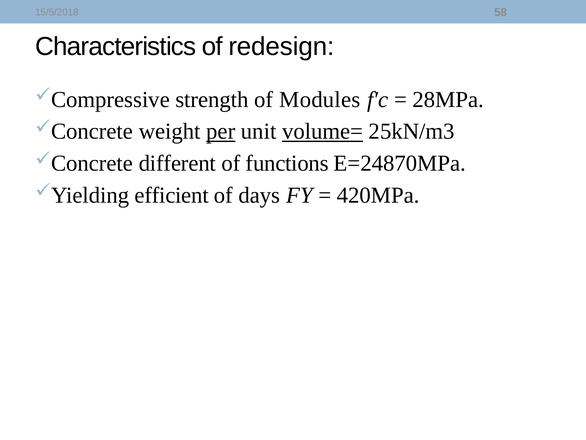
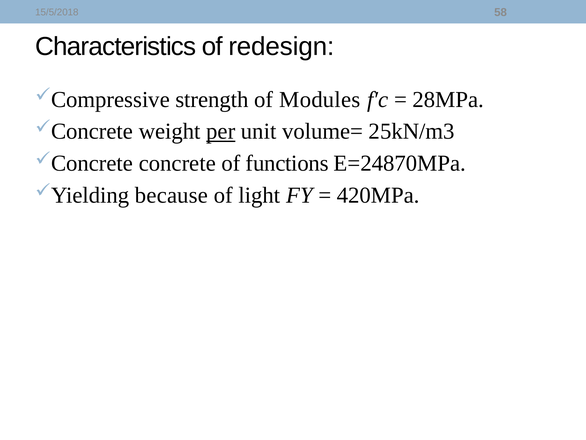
volume= underline: present -> none (322, 131)
different: different -> concrete (177, 163)
efficient: efficient -> because (171, 195)
days: days -> light (259, 195)
